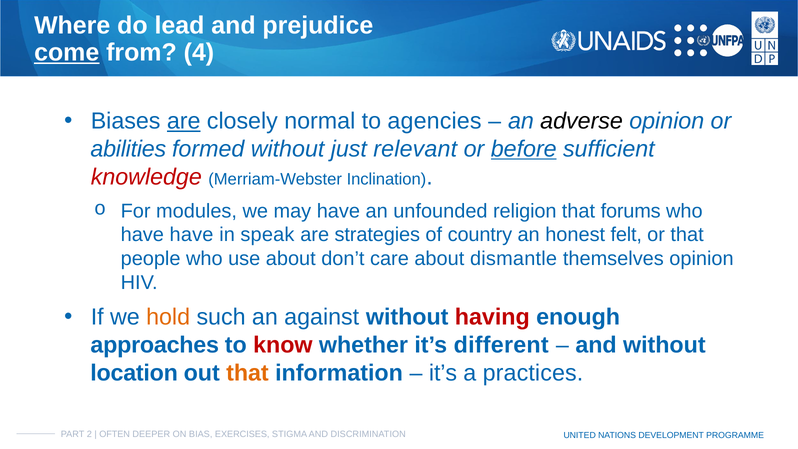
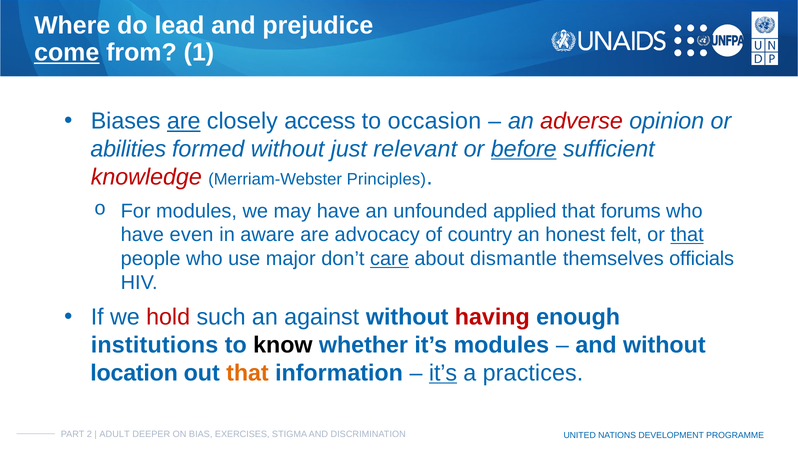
4: 4 -> 1 (199, 53)
normal: normal -> access (320, 121)
agencies: agencies -> occasion (434, 121)
adverse colour: black -> red (582, 121)
Inclination: Inclination -> Principles (386, 179)
religion: religion -> applied (525, 211)
have have: have -> even (192, 235)
speak: speak -> aware (268, 235)
strategies: strategies -> advocacy (377, 235)
that underline: none -> present (687, 235)
use about: about -> major (291, 259)
care underline: none -> present (389, 259)
themselves opinion: opinion -> officials (702, 259)
hold colour: orange -> red (168, 317)
approaches: approaches -> institutions (155, 345)
know colour: red -> black (283, 345)
it’s different: different -> modules (501, 345)
it’s underline: none -> present (443, 373)
OFTEN: OFTEN -> ADULT (115, 434)
